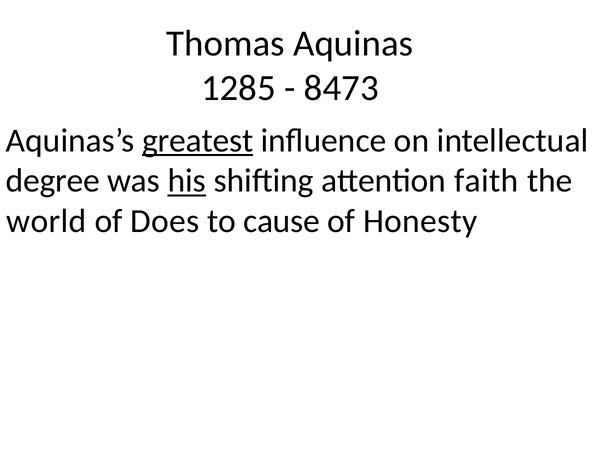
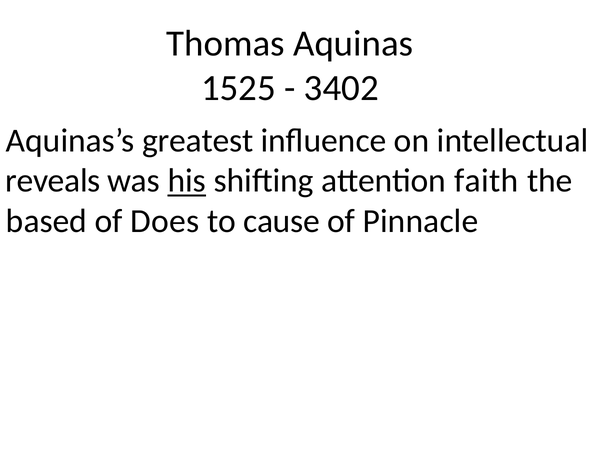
1285: 1285 -> 1525 (238, 88)
8473: 8473 -> 3402 (341, 88)
greatest underline: present -> none (198, 140)
degree: degree -> reveals (53, 181)
world: world -> based (46, 221)
Honesty: Honesty -> Pinnacle (421, 221)
